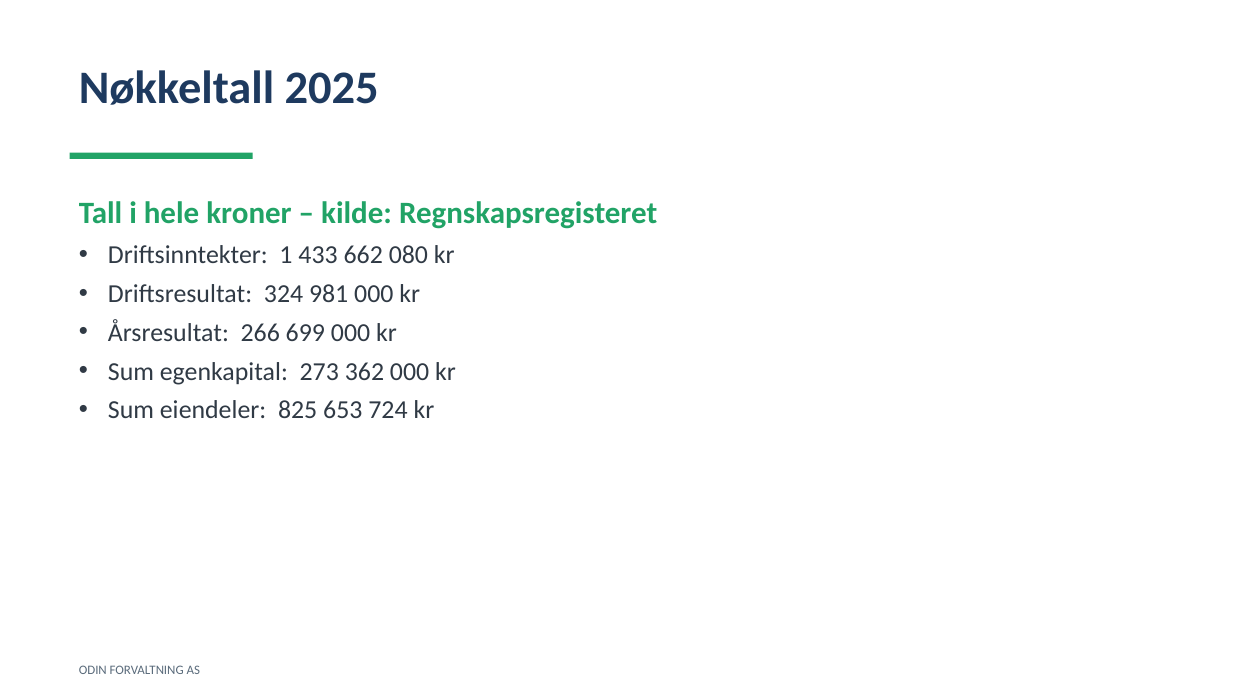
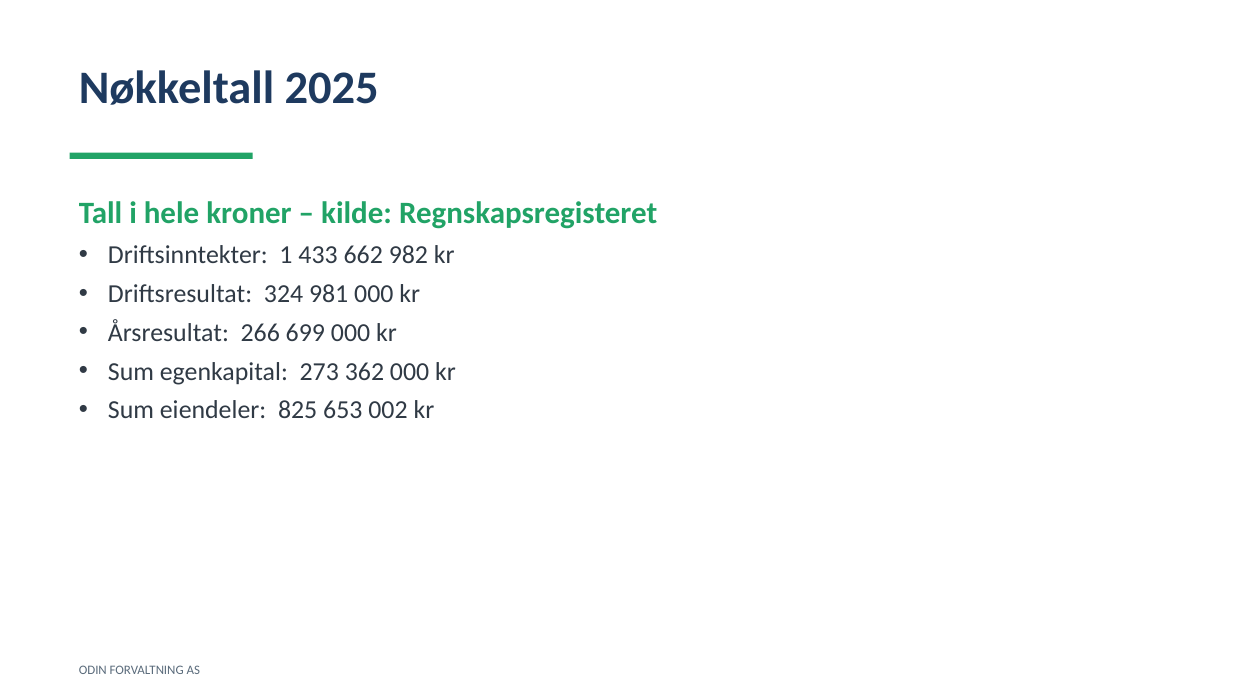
080: 080 -> 982 (408, 255)
724: 724 -> 002 (388, 410)
